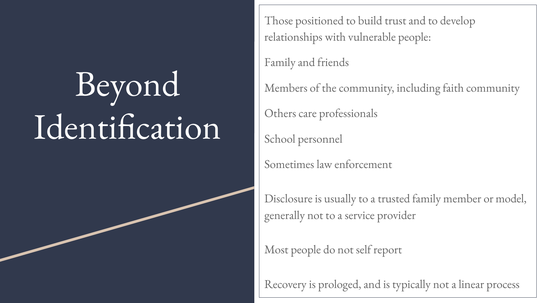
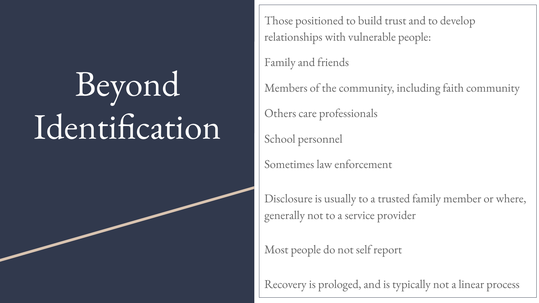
model: model -> where (511, 199)
